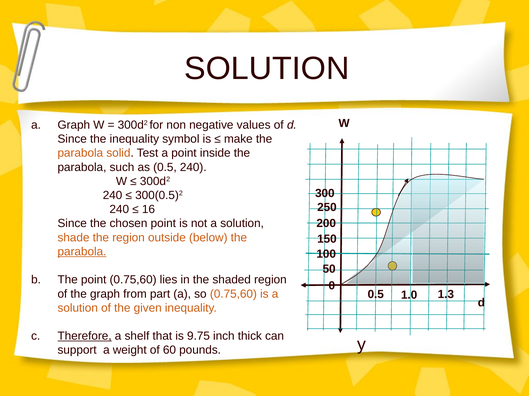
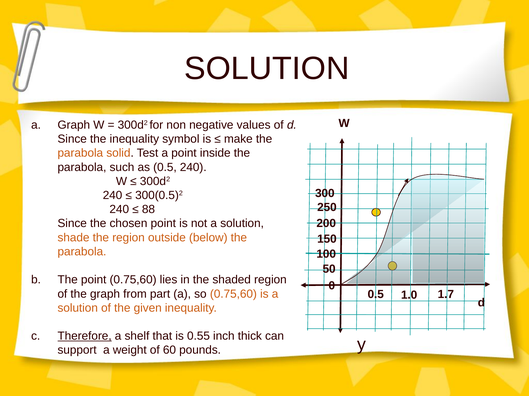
16: 16 -> 88 (148, 210)
parabola underline: present -> none (82, 252)
1.3: 1.3 -> 1.7 (446, 295)
9.75: 9.75 -> 0.55 (198, 337)
